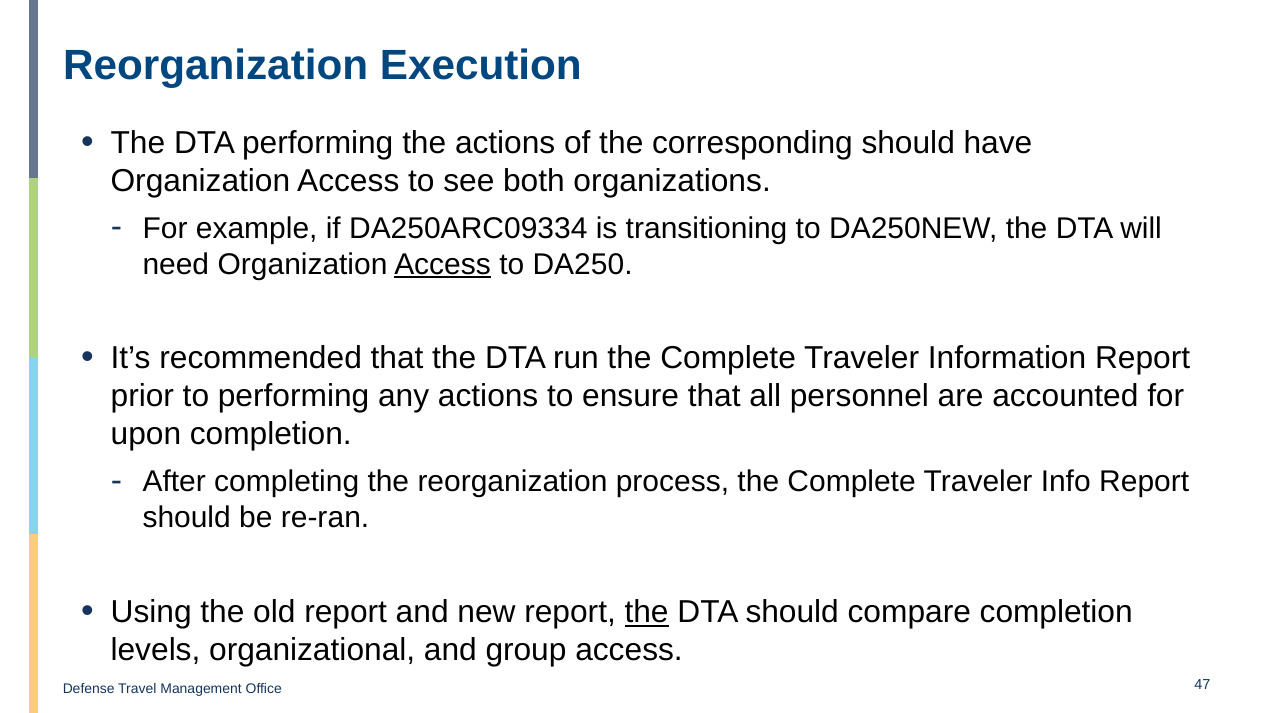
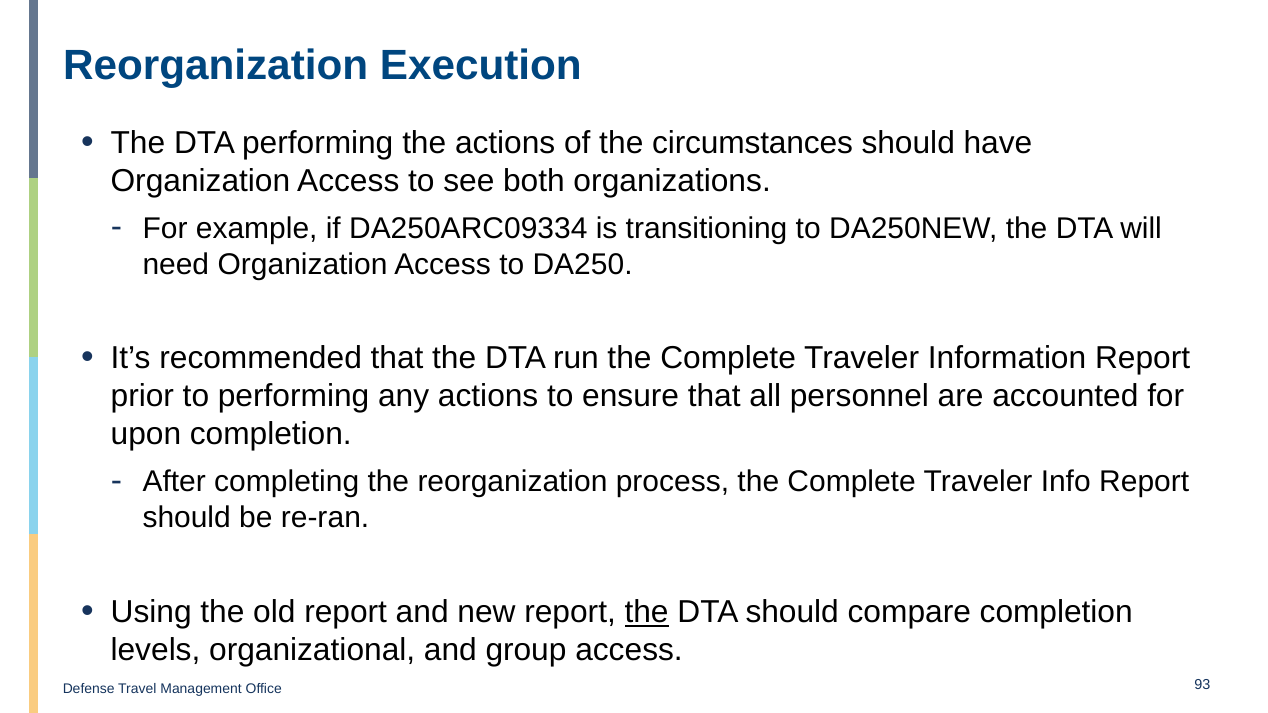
corresponding: corresponding -> circumstances (753, 143)
Access underline: present -> none (443, 264)
47: 47 -> 93 (1202, 685)
